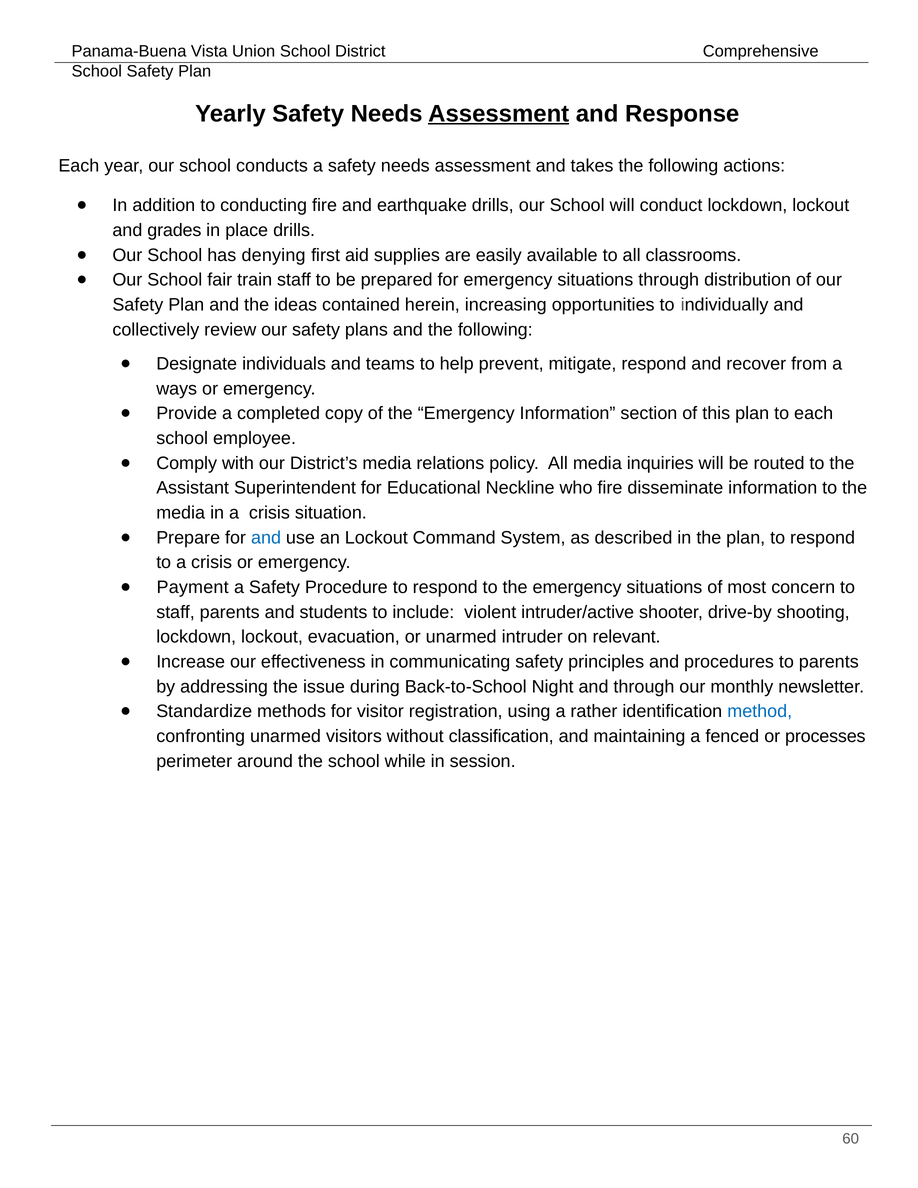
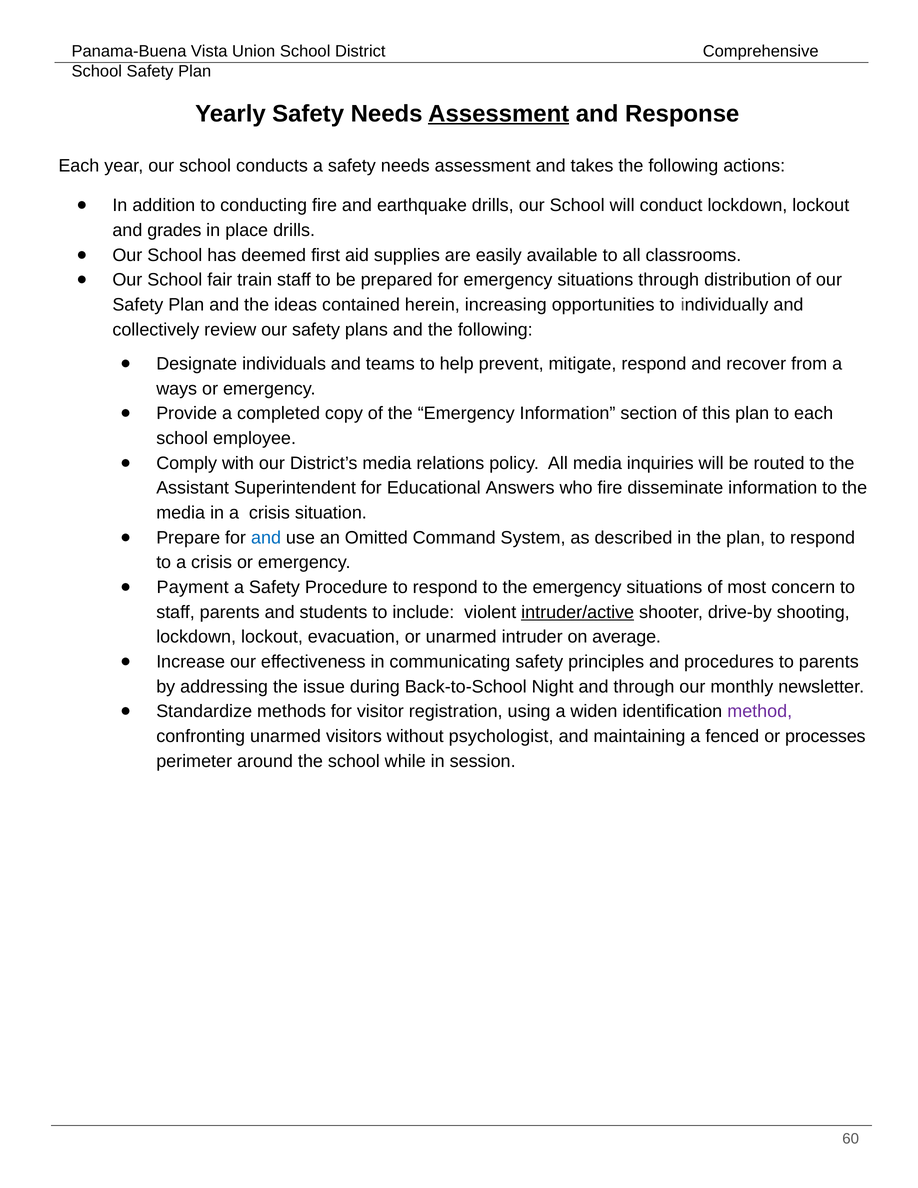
denying: denying -> deemed (274, 255)
Neckline: Neckline -> Answers (520, 488)
an Lockout: Lockout -> Omitted (376, 538)
intruder/active underline: none -> present (578, 612)
relevant: relevant -> average (627, 637)
rather: rather -> widen (594, 711)
method colour: blue -> purple (760, 711)
classification: classification -> psychologist (501, 736)
